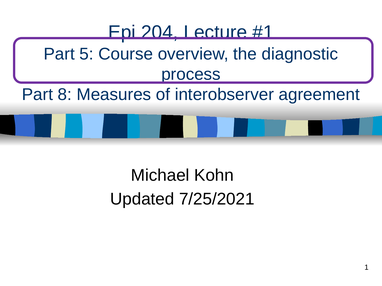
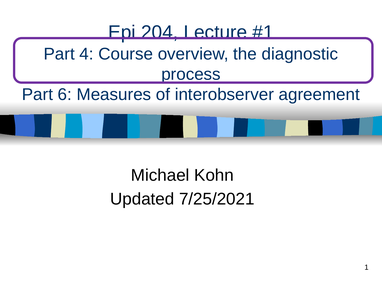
5: 5 -> 4 (87, 54)
8: 8 -> 6 (65, 95)
